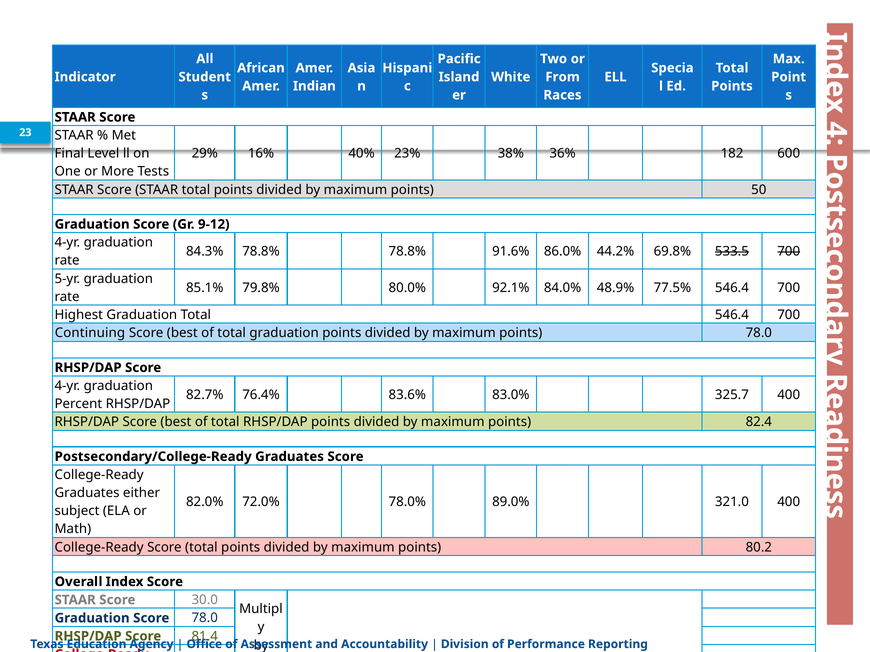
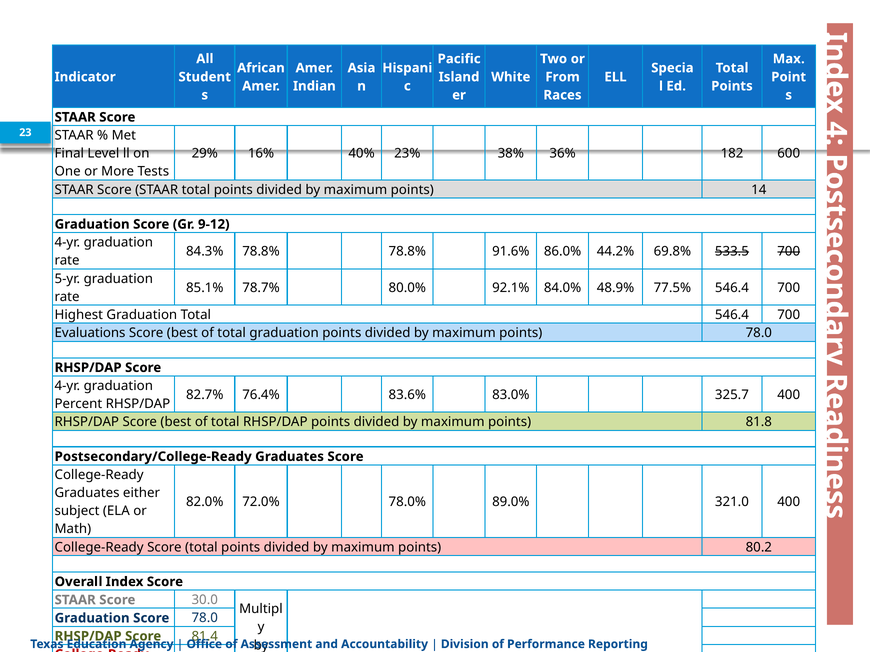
50: 50 -> 14 (759, 190)
79.8%: 79.8% -> 78.7% (261, 288)
Continuing: Continuing -> Evaluations (90, 333)
82.4: 82.4 -> 81.8 (759, 422)
